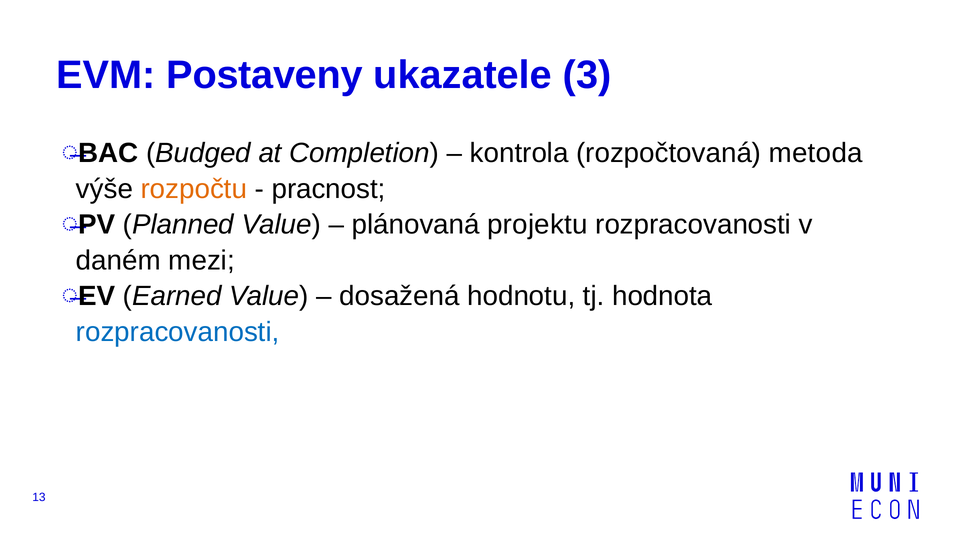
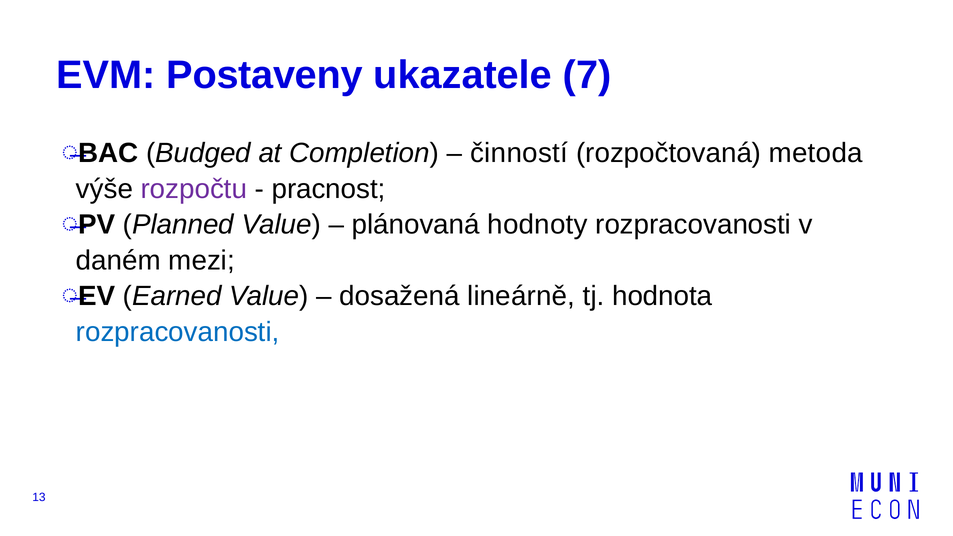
3: 3 -> 7 (587, 75)
kontrola: kontrola -> činností (519, 153)
rozpočtu colour: orange -> purple (194, 189)
projektu: projektu -> hodnoty (537, 225)
hodnotu: hodnotu -> lineárně (521, 296)
